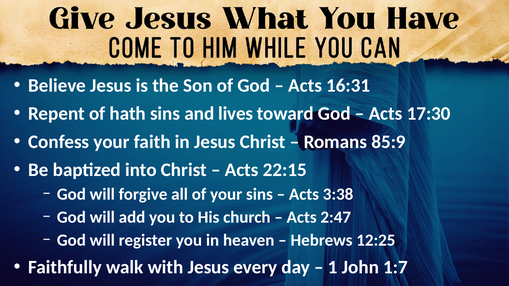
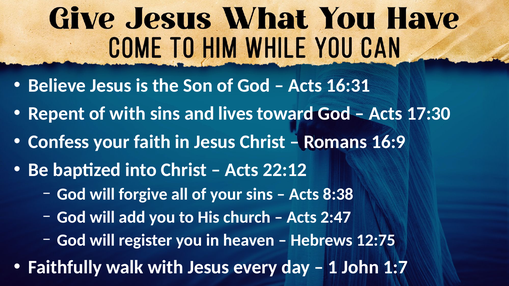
of hath: hath -> with (128, 114)
85:9: 85:9 -> 16:9 (389, 142)
22:15: 22:15 -> 22:12 (285, 170)
3:38: 3:38 -> 8:38 (338, 194)
12:25: 12:25 -> 12:75 (376, 240)
